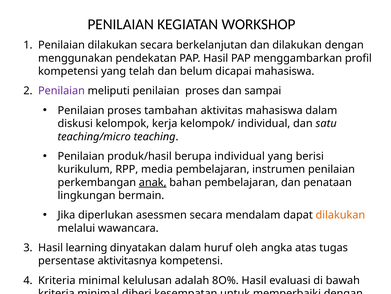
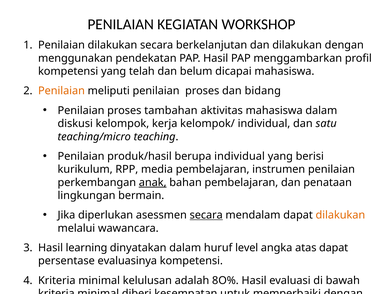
Penilaian colour: purple -> orange (61, 91)
sampai: sampai -> bidang (263, 91)
secara underline: none -> present (206, 215)
oleh: oleh -> level (247, 247)
atas tugas: tugas -> dapat (334, 247)
aktivitasnya: aktivitasnya -> evaluasinya (127, 260)
